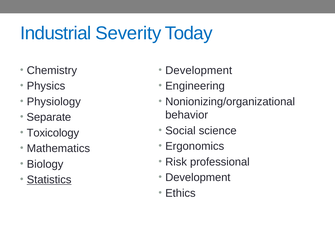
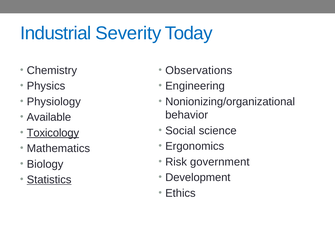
Development: Development -> Observations (199, 70)
Separate: Separate -> Available (49, 117)
Toxicology underline: none -> present (53, 133)
professional: professional -> government (220, 162)
